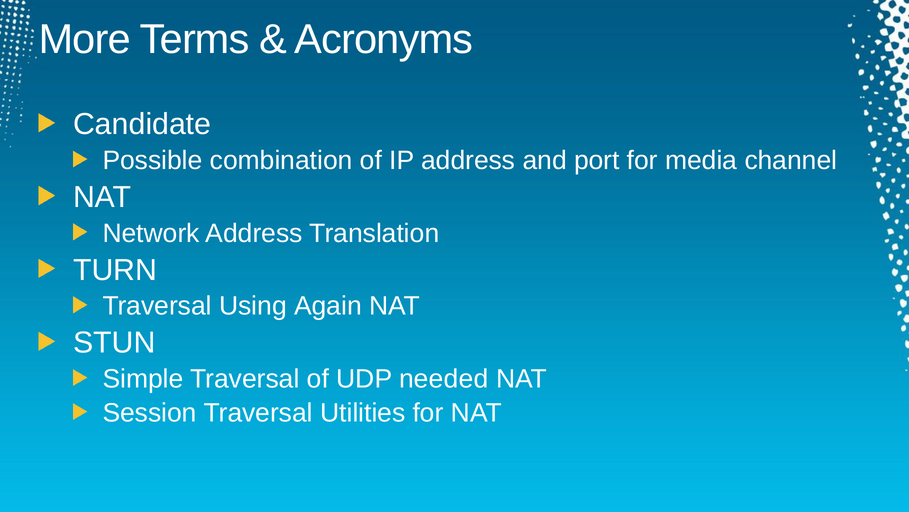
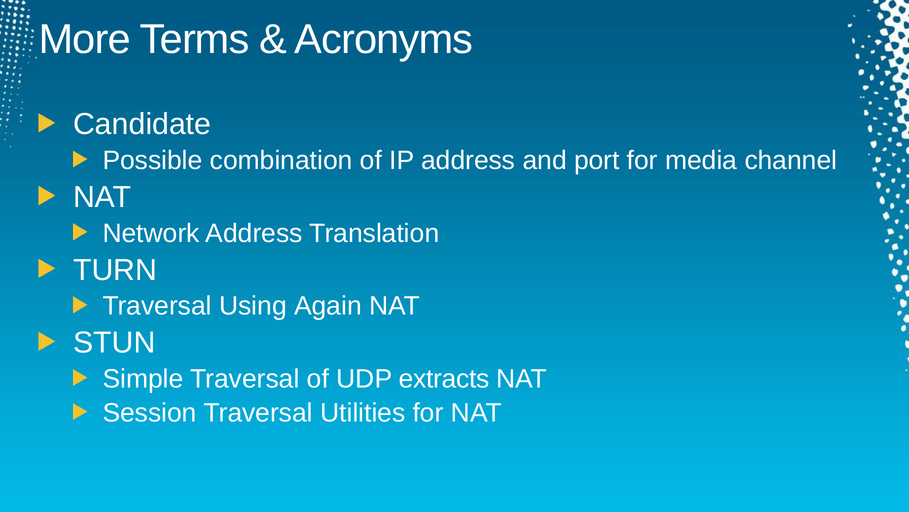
needed: needed -> extracts (444, 379)
